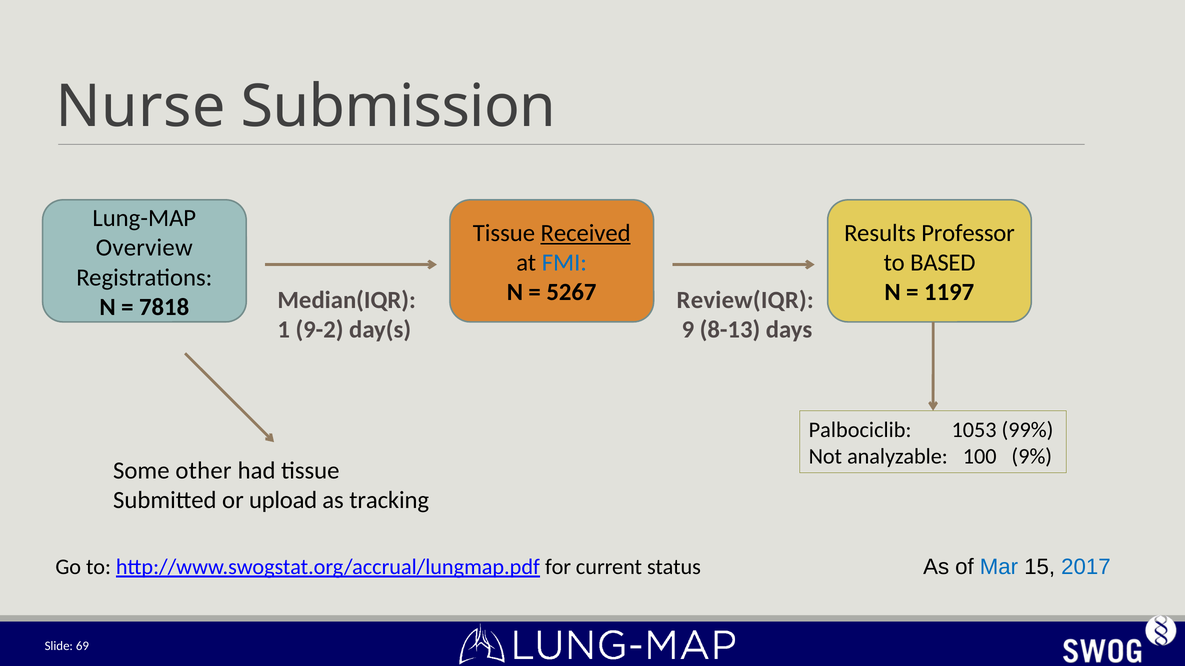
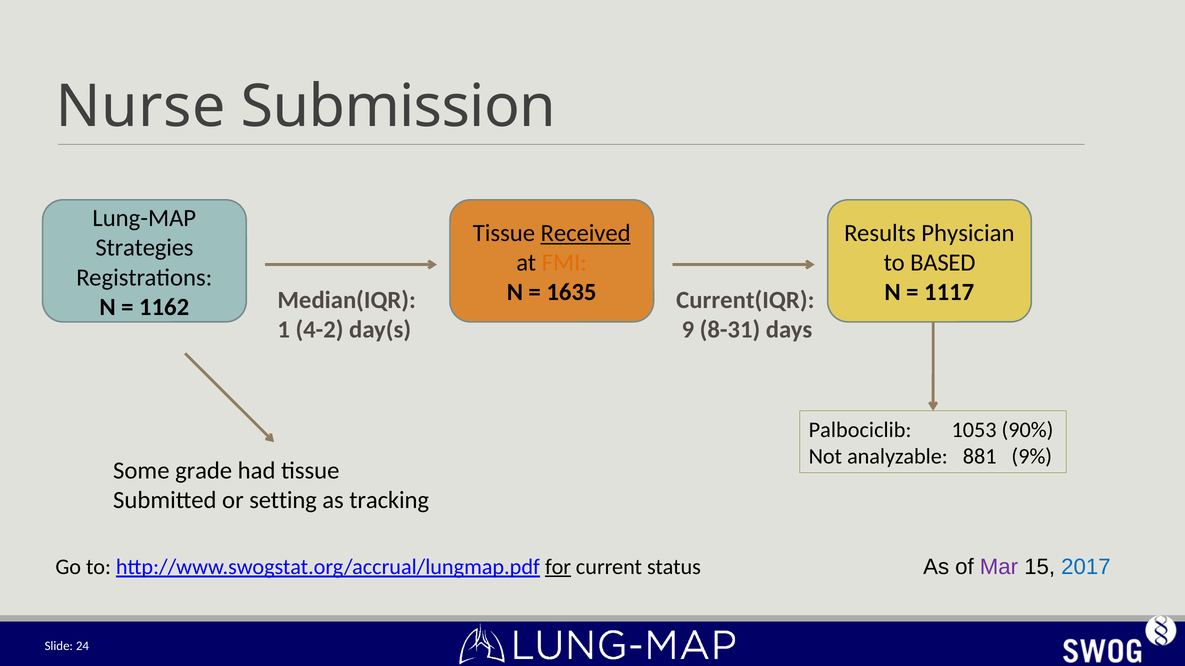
Professor: Professor -> Physician (968, 233)
Overview: Overview -> Strategies (144, 248)
FMI colour: blue -> orange (564, 263)
5267: 5267 -> 1635 (571, 292)
1197: 1197 -> 1117 (949, 292)
Review(IQR: Review(IQR -> Current(IQR (745, 300)
7818: 7818 -> 1162 (164, 307)
9-2: 9-2 -> 4-2 (320, 330)
8-13: 8-13 -> 8-31 (730, 330)
99%: 99% -> 90% (1027, 430)
100: 100 -> 881 (980, 457)
other: other -> grade (204, 471)
upload: upload -> setting (283, 500)
Mar colour: blue -> purple (999, 567)
for underline: none -> present (558, 567)
69: 69 -> 24 (82, 646)
